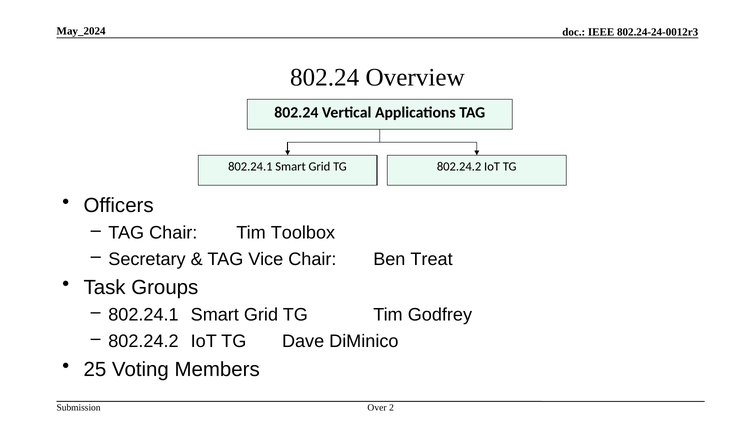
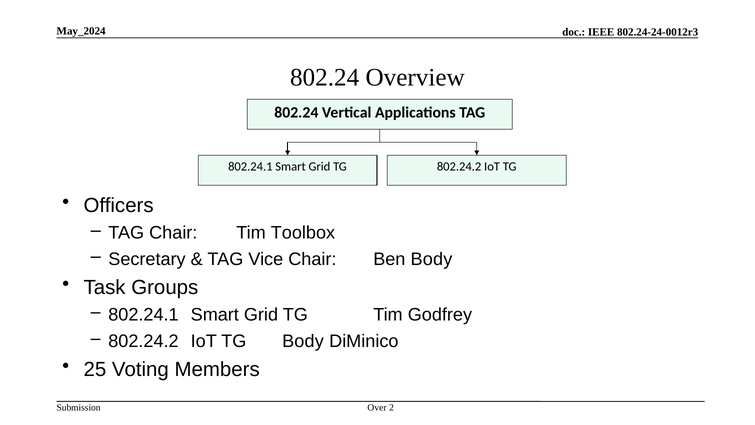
Ben Treat: Treat -> Body (431, 259)
TG Dave: Dave -> Body (303, 341)
